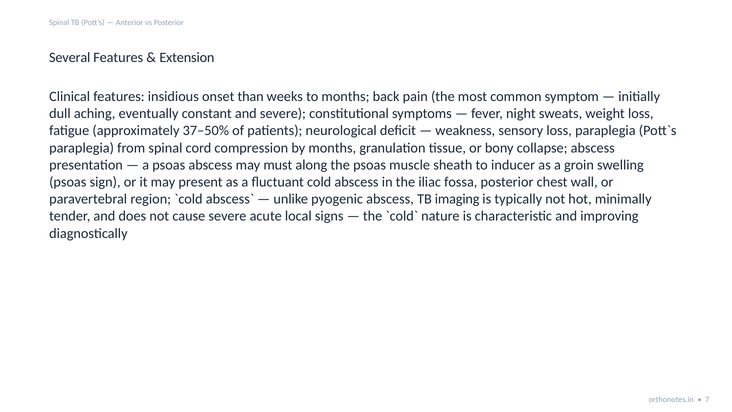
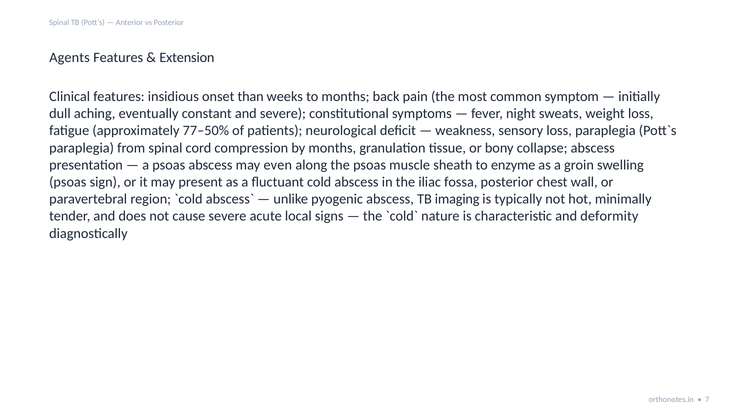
Several: Several -> Agents (70, 57)
37–50%: 37–50% -> 77–50% (206, 131)
must: must -> even (278, 165)
inducer: inducer -> enzyme (513, 165)
improving: improving -> deformity (609, 216)
